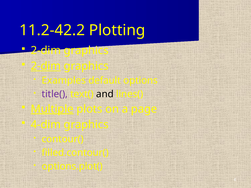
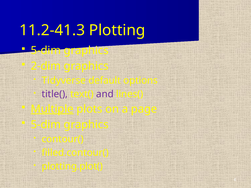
11.2-42.2: 11.2-42.2 -> 11.2-41.3 (52, 30)
2-dim: 2-dim -> 5-dim (46, 51)
2-dim underline: present -> none (46, 66)
Examples: Examples -> Tidyverse (64, 81)
and colour: black -> purple (105, 94)
4-dim: 4-dim -> 5-dim (46, 125)
options.plot(: options.plot( -> plotting.plot( (72, 167)
